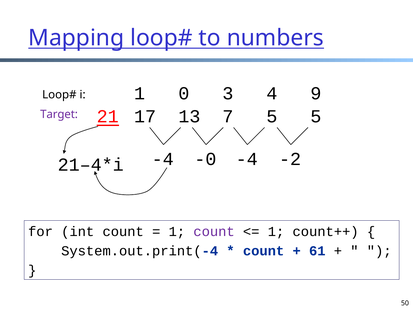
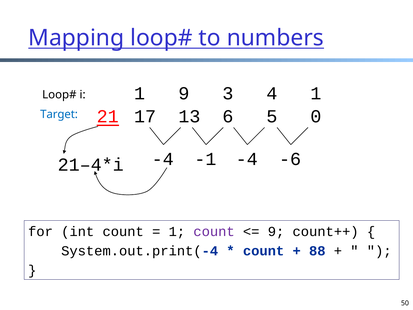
1 0: 0 -> 9 (184, 93)
4 9: 9 -> 1 (316, 93)
7: 7 -> 6 (228, 116)
5 5: 5 -> 0 (316, 116)
Target colour: purple -> blue (59, 114)
-0: -0 -> -1 (205, 159)
-2: -2 -> -6 (290, 159)
1: 1 -> 9 (276, 232)
61: 61 -> 88 (317, 251)
